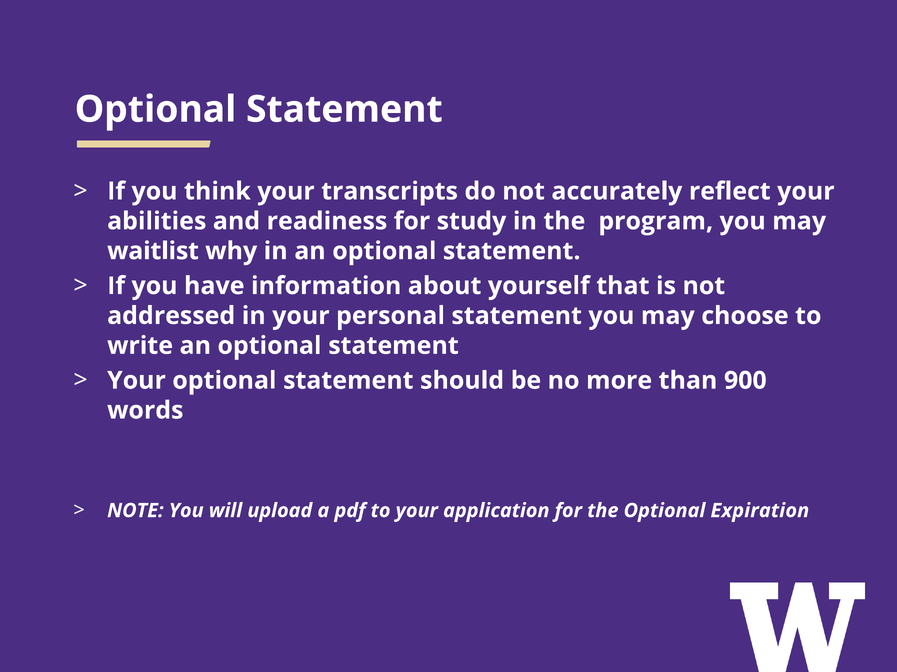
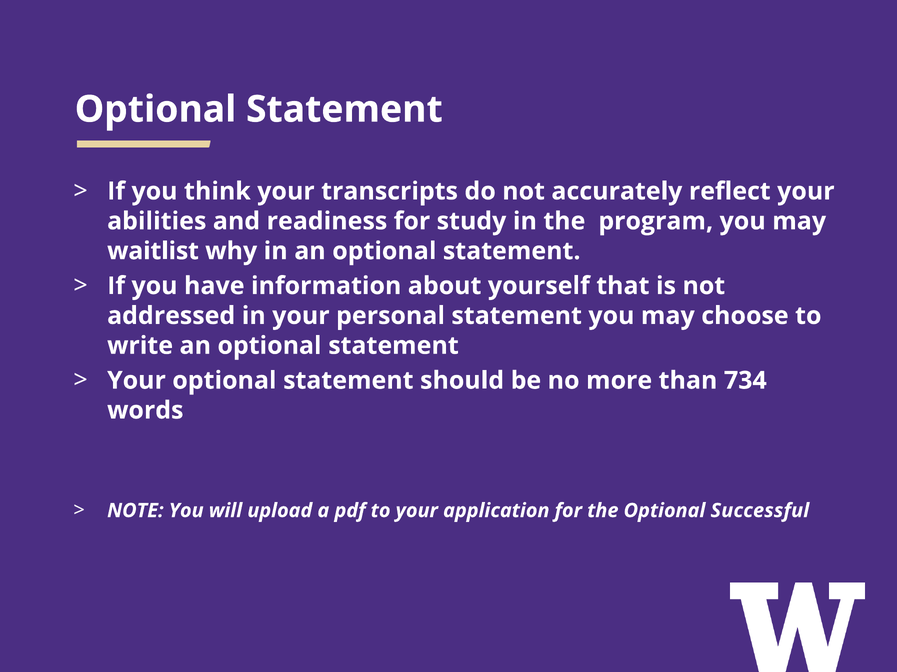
900: 900 -> 734 (745, 381)
Expiration: Expiration -> Successful (760, 511)
